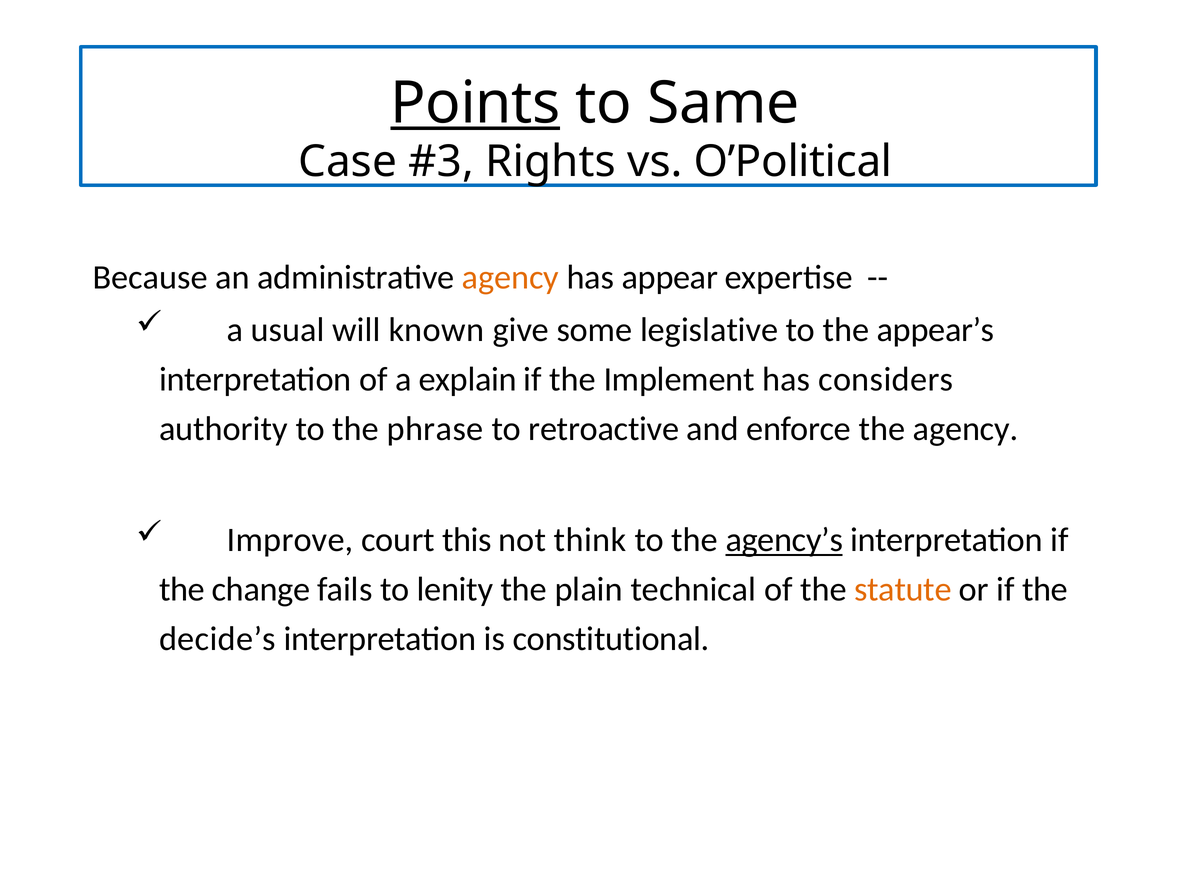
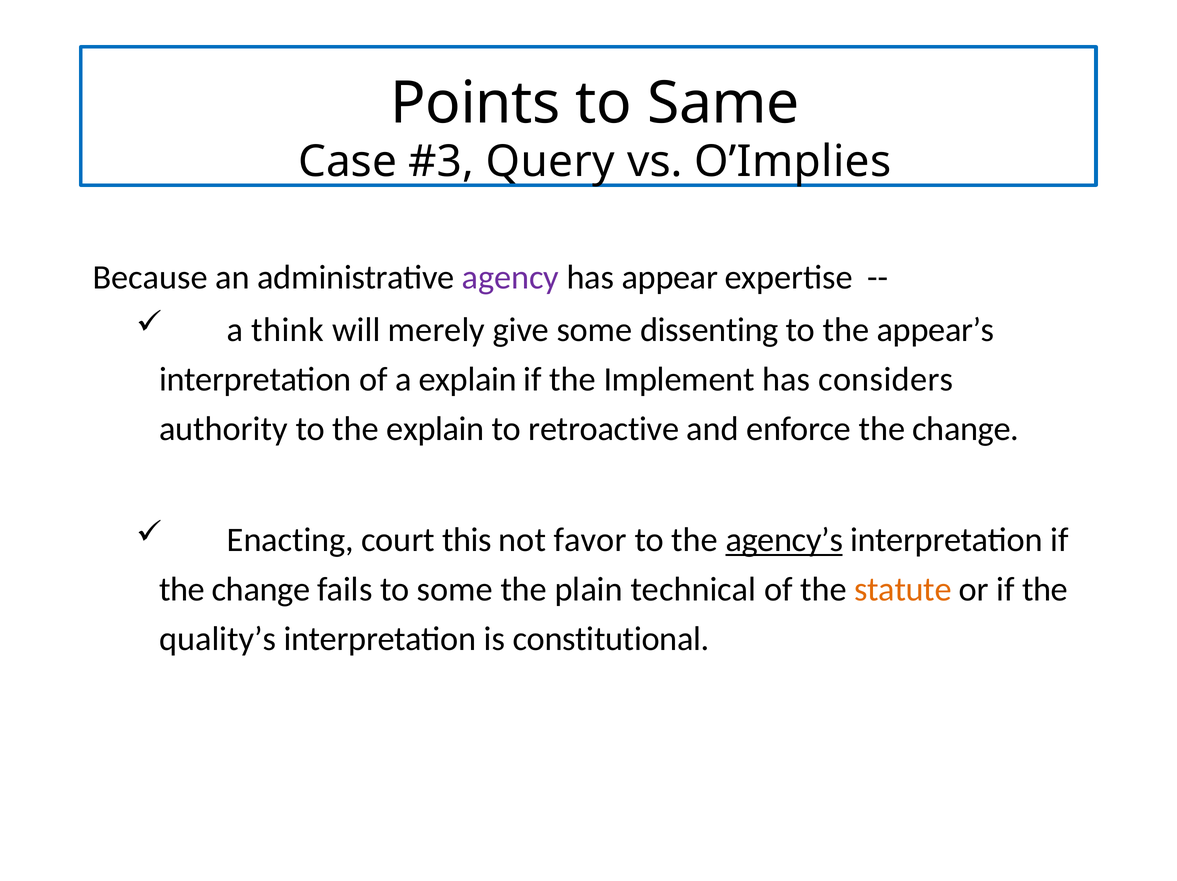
Points underline: present -> none (475, 103)
Rights: Rights -> Query (550, 162)
O’Political: O’Political -> O’Implies (793, 162)
agency colour: orange -> purple (510, 278)
usual: usual -> think (288, 330)
known: known -> merely (436, 330)
legislative: legislative -> dissenting (709, 330)
the phrase: phrase -> explain (435, 429)
enforce the agency: agency -> change (966, 429)
Improve: Improve -> Enacting (290, 540)
think: think -> favor (590, 540)
to lenity: lenity -> some (455, 590)
decide’s: decide’s -> quality’s (218, 639)
